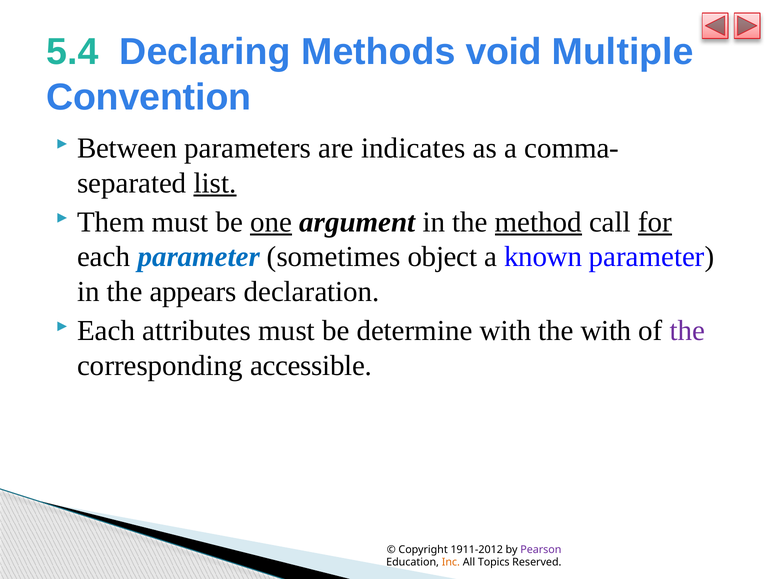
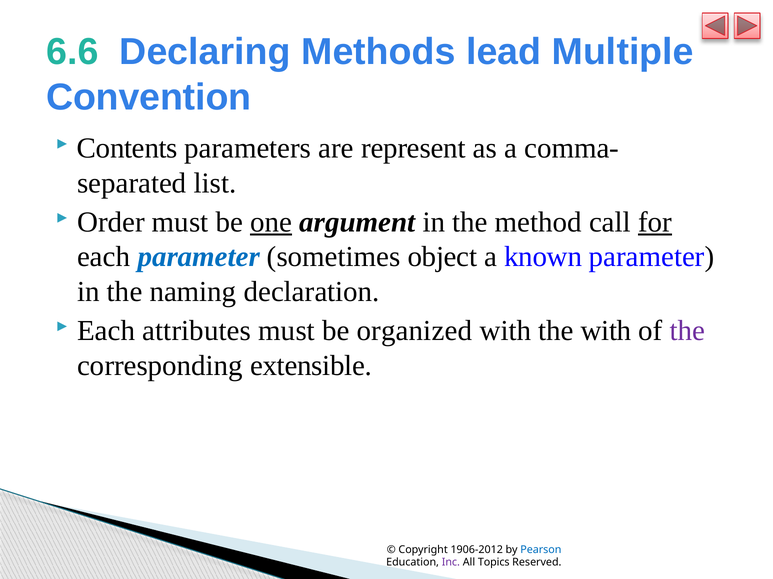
5.4: 5.4 -> 6.6 (72, 52)
void: void -> lead (504, 52)
Between: Between -> Contents (127, 148)
indicates: indicates -> represent (413, 148)
list underline: present -> none (215, 183)
Them: Them -> Order (111, 222)
method underline: present -> none (538, 222)
appears: appears -> naming (193, 292)
determine: determine -> organized (414, 331)
accessible: accessible -> extensible (311, 366)
1911-2012: 1911-2012 -> 1906-2012 (477, 550)
Pearson colour: purple -> blue (541, 550)
Inc colour: orange -> purple (451, 563)
